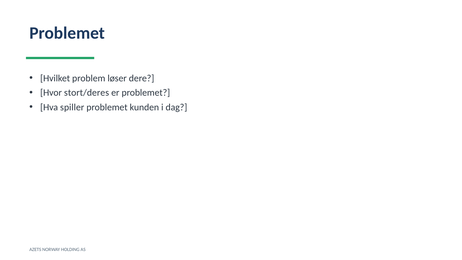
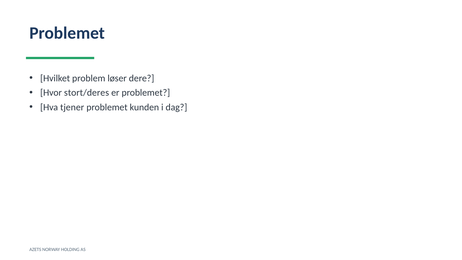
spiller: spiller -> tjener (72, 107)
